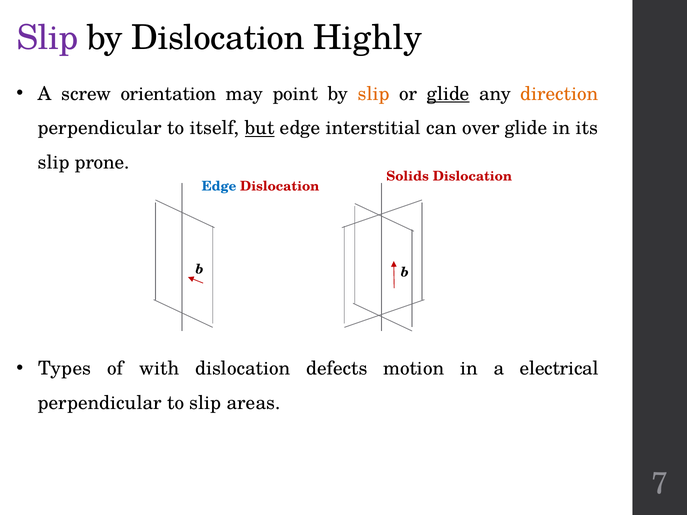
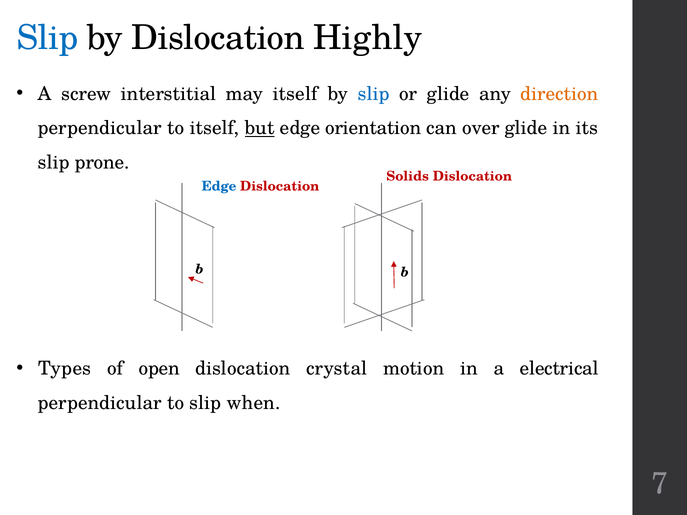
Slip colour: purple -> blue (48, 38)
orientation: orientation -> interstitial (169, 94)
may point: point -> itself (295, 94)
slip colour: orange -> blue (374, 94)
glide underline: present -> none (448, 94)
interstitial: interstitial -> orientation (373, 128)
with: with -> open (159, 369)
defects: defects -> crystal (337, 369)
areas: areas -> when (254, 403)
